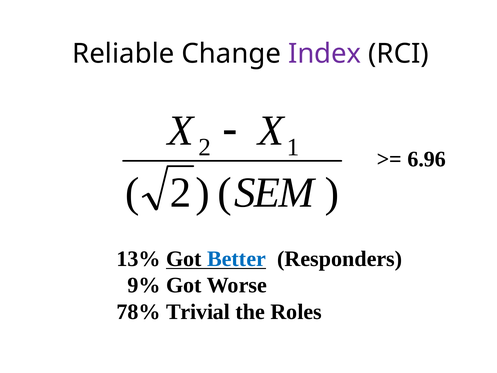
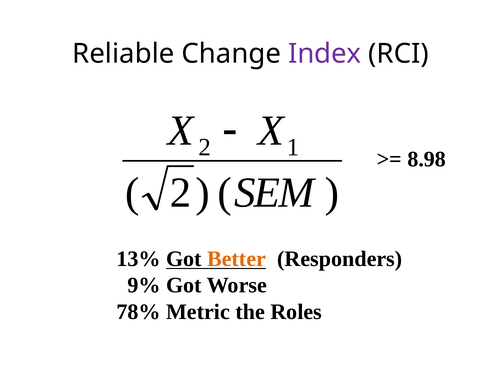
6.96: 6.96 -> 8.98 (427, 159)
Better colour: blue -> orange (237, 259)
Trivial: Trivial -> Metric (198, 312)
